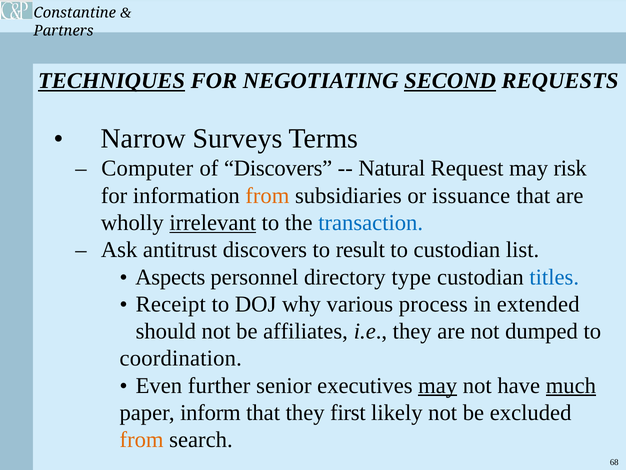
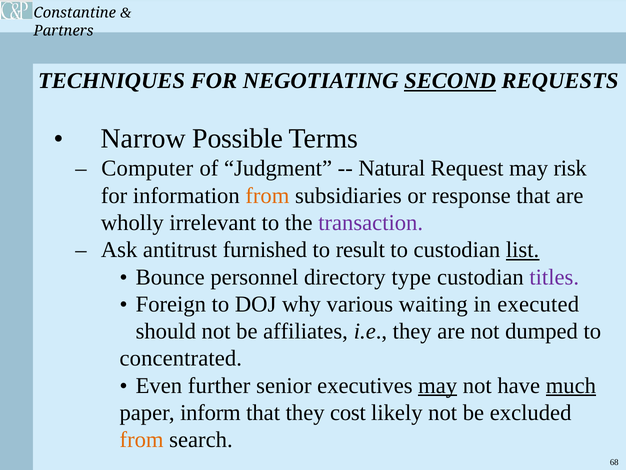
TECHNIQUES underline: present -> none (112, 81)
Surveys: Surveys -> Possible (238, 138)
of Discovers: Discovers -> Judgment (278, 168)
issuance: issuance -> response (471, 195)
irrelevant underline: present -> none (213, 223)
transaction colour: blue -> purple (371, 223)
antitrust discovers: discovers -> furnished (265, 250)
list underline: none -> present (523, 250)
Aspects: Aspects -> Bounce (170, 277)
titles colour: blue -> purple (554, 277)
Receipt: Receipt -> Foreign (171, 304)
process: process -> waiting (433, 304)
extended: extended -> executed (538, 304)
coordination: coordination -> concentrated (181, 358)
first: first -> cost (348, 412)
